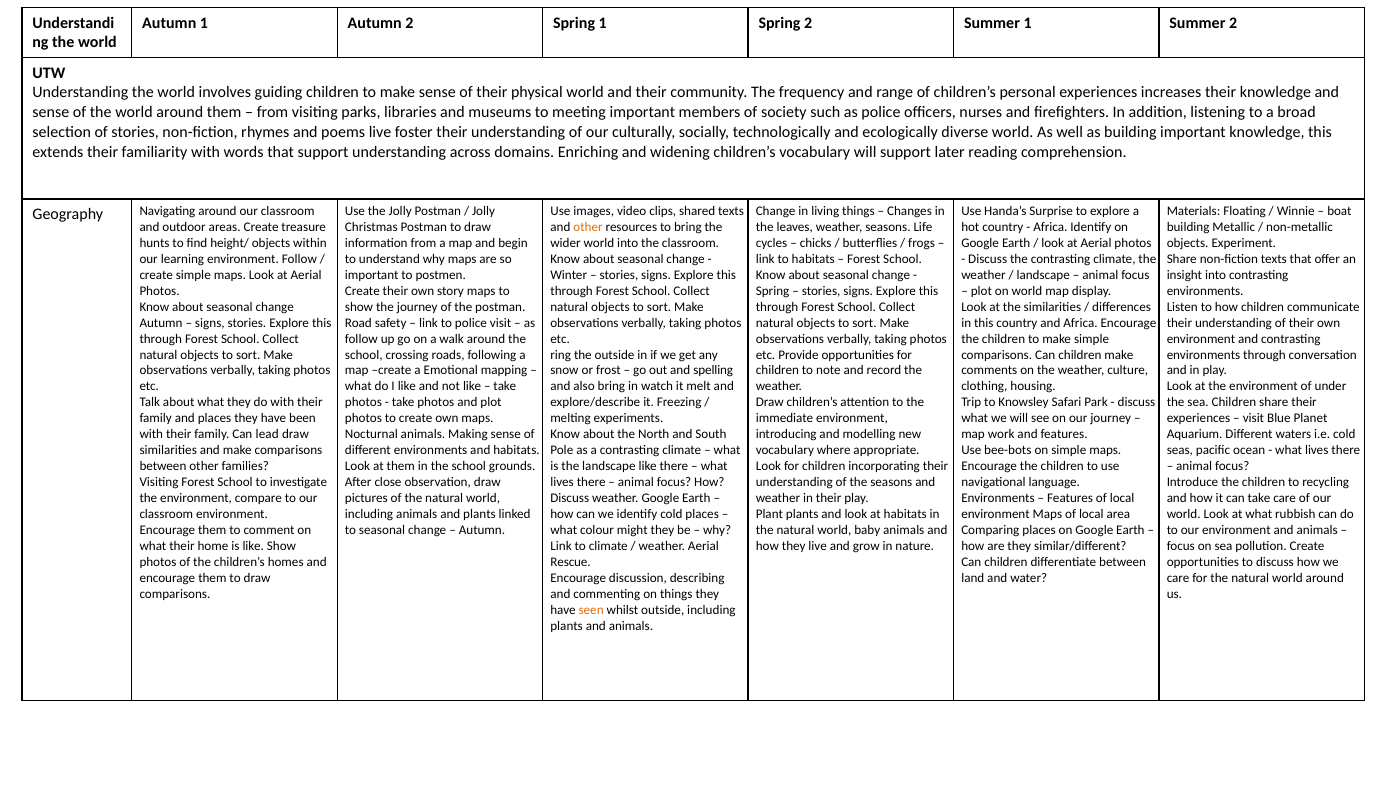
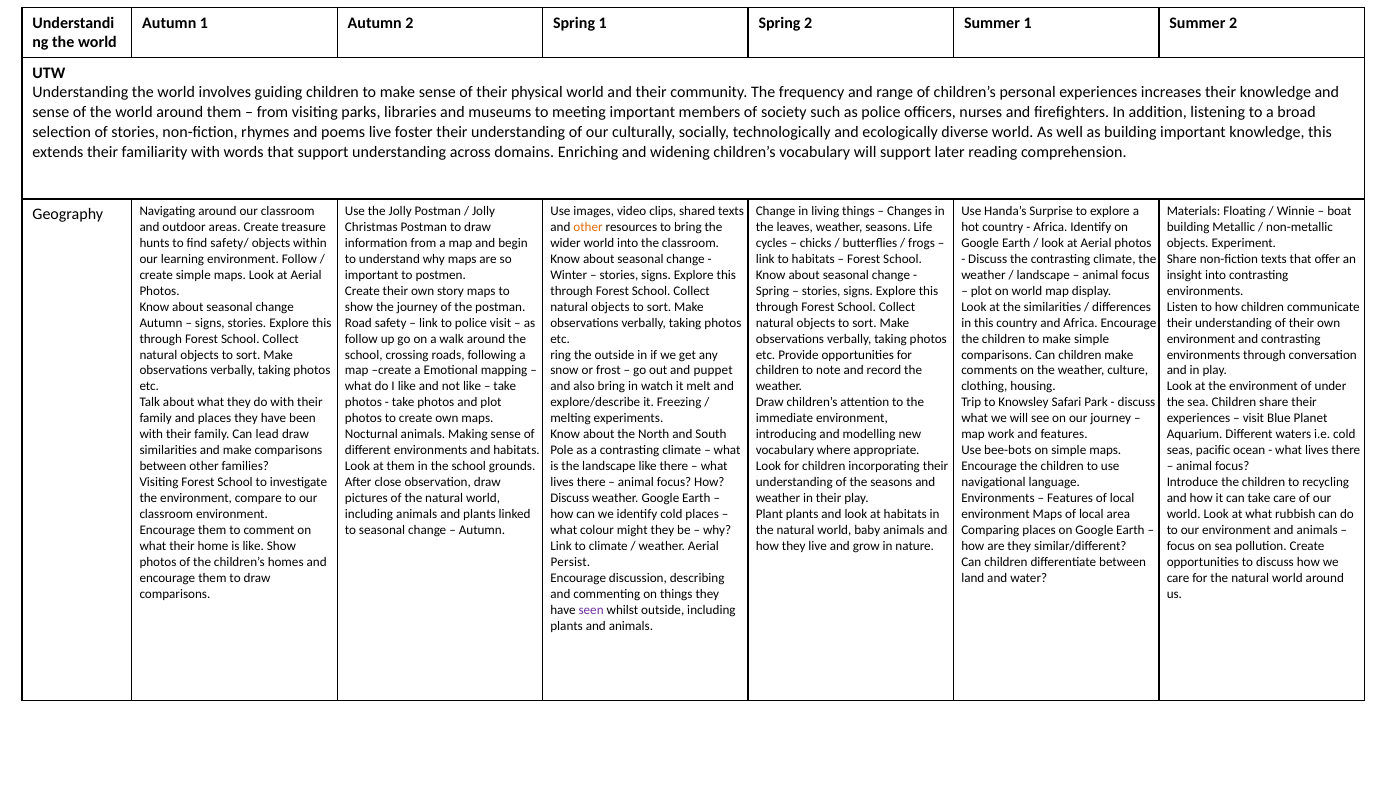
height/: height/ -> safety/ (230, 243)
spelling: spelling -> puppet (713, 370)
Rescue: Rescue -> Persist (570, 562)
seen colour: orange -> purple (591, 609)
